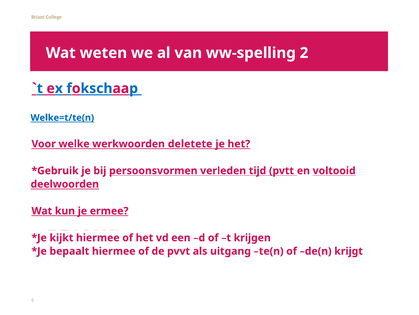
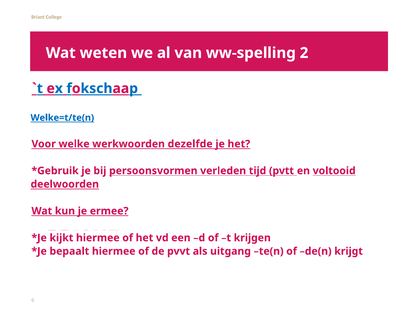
deletete: deletete -> dezelfde (190, 144)
